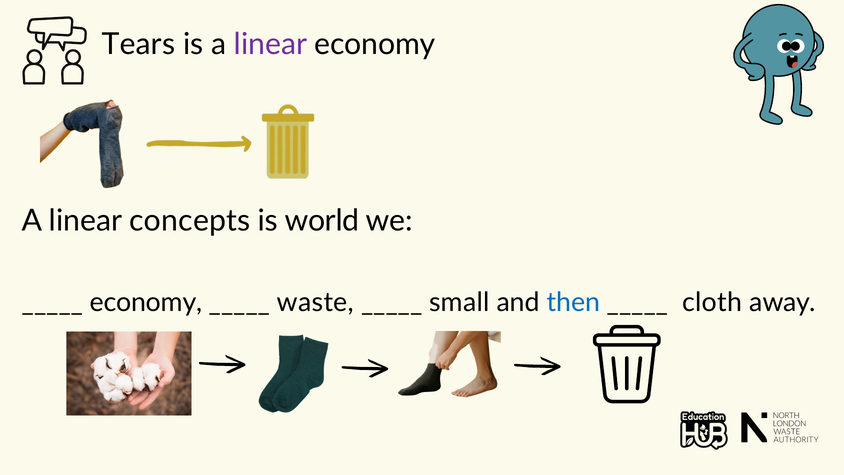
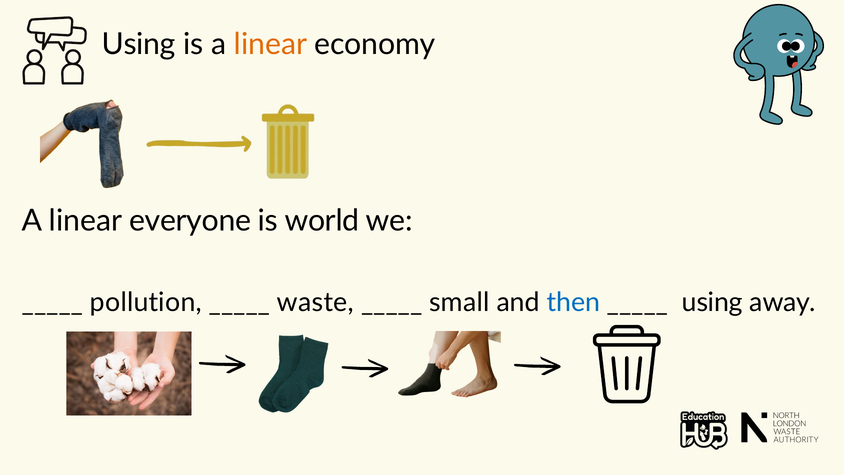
Tears: Tears -> Using (139, 44)
linear colour: purple -> orange (270, 44)
concepts: concepts -> everyone (190, 220)
economy: economy -> pollution (146, 302)
cloth: cloth -> using (712, 302)
